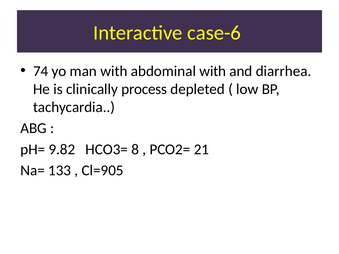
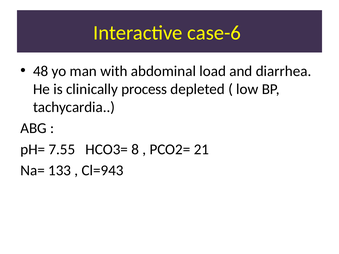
74: 74 -> 48 (41, 71)
abdominal with: with -> load (213, 71)
9.82: 9.82 -> 7.55 (62, 149)
Cl=905: Cl=905 -> Cl=943 (103, 171)
